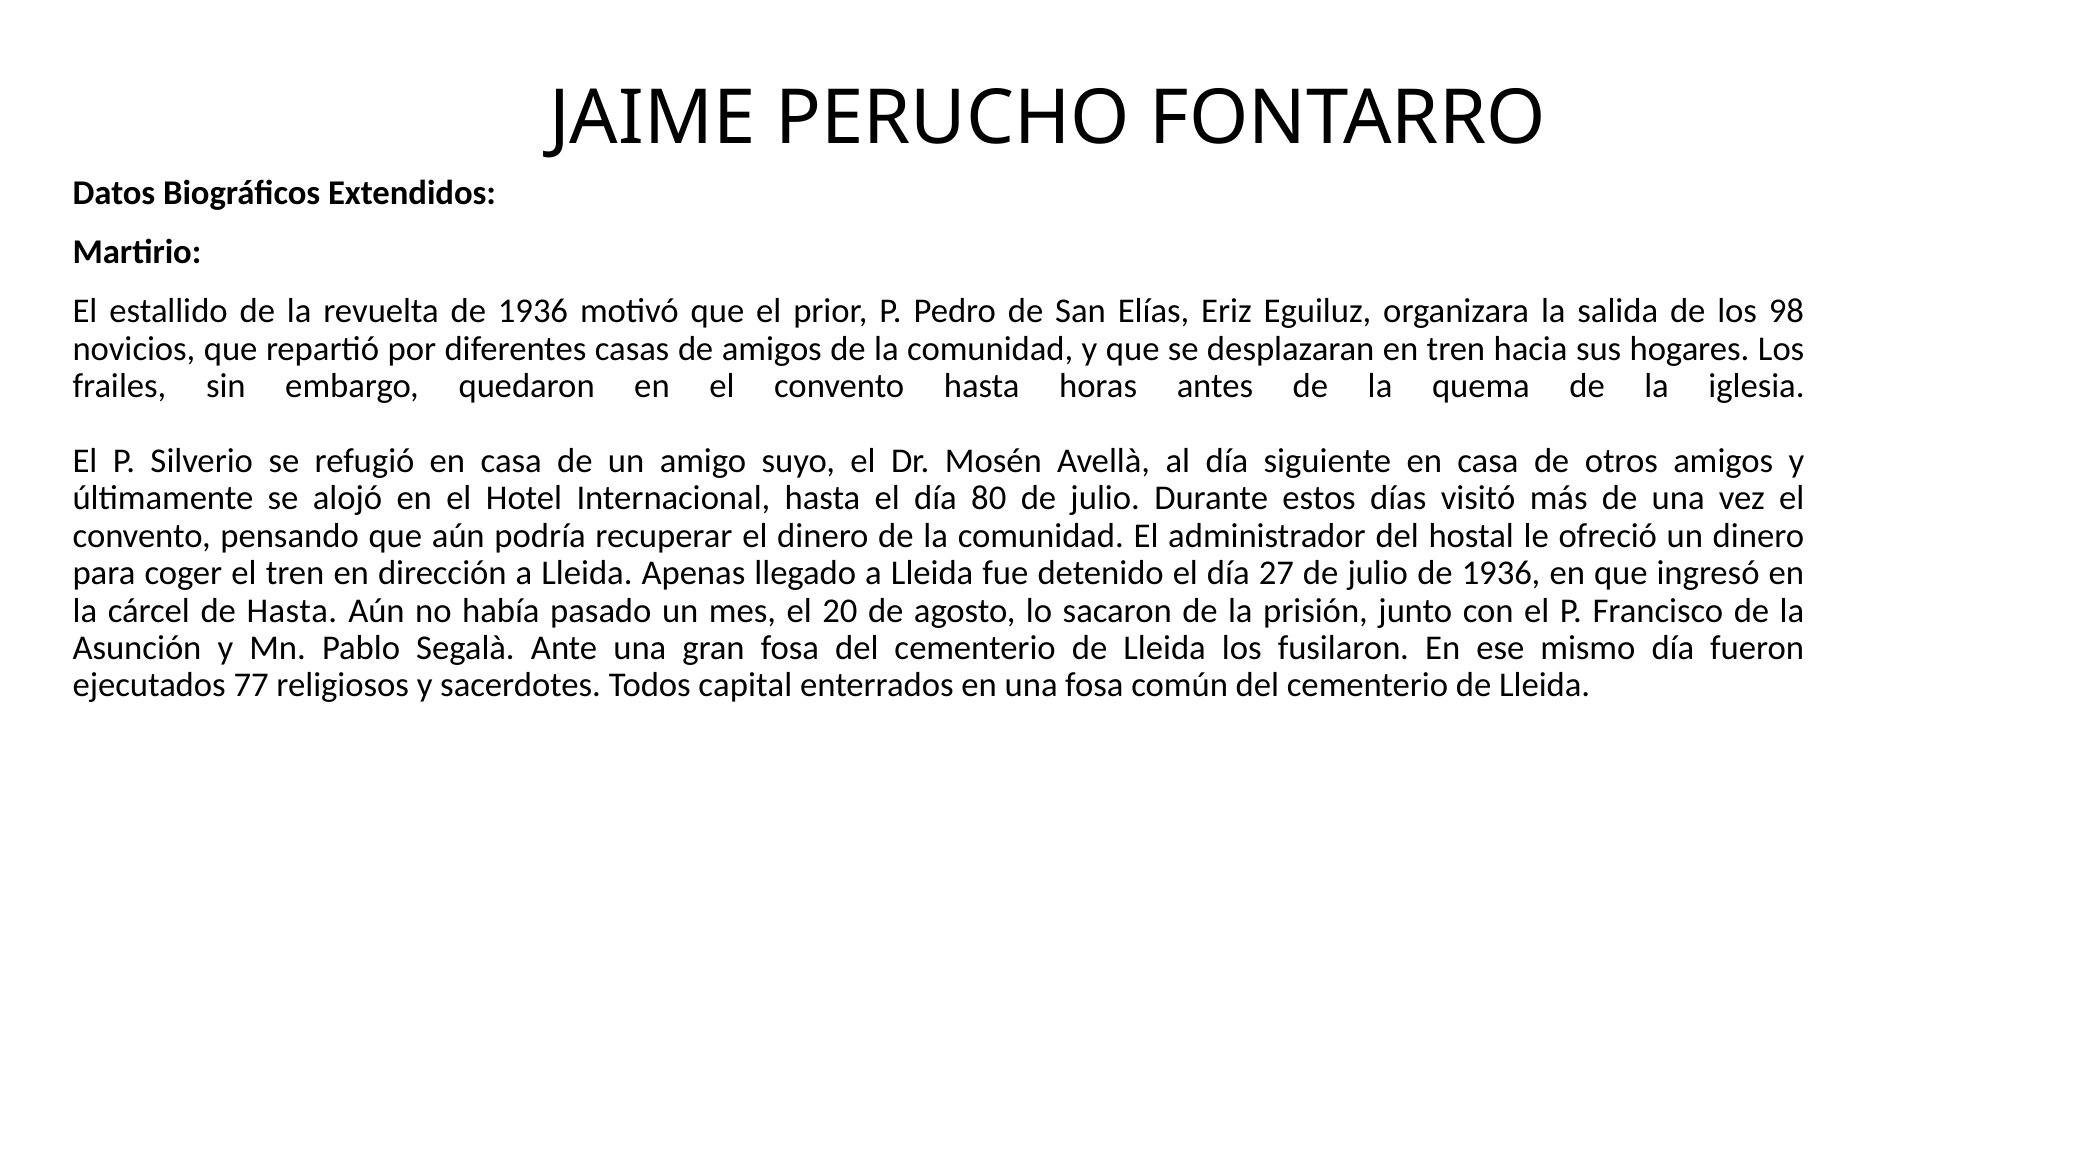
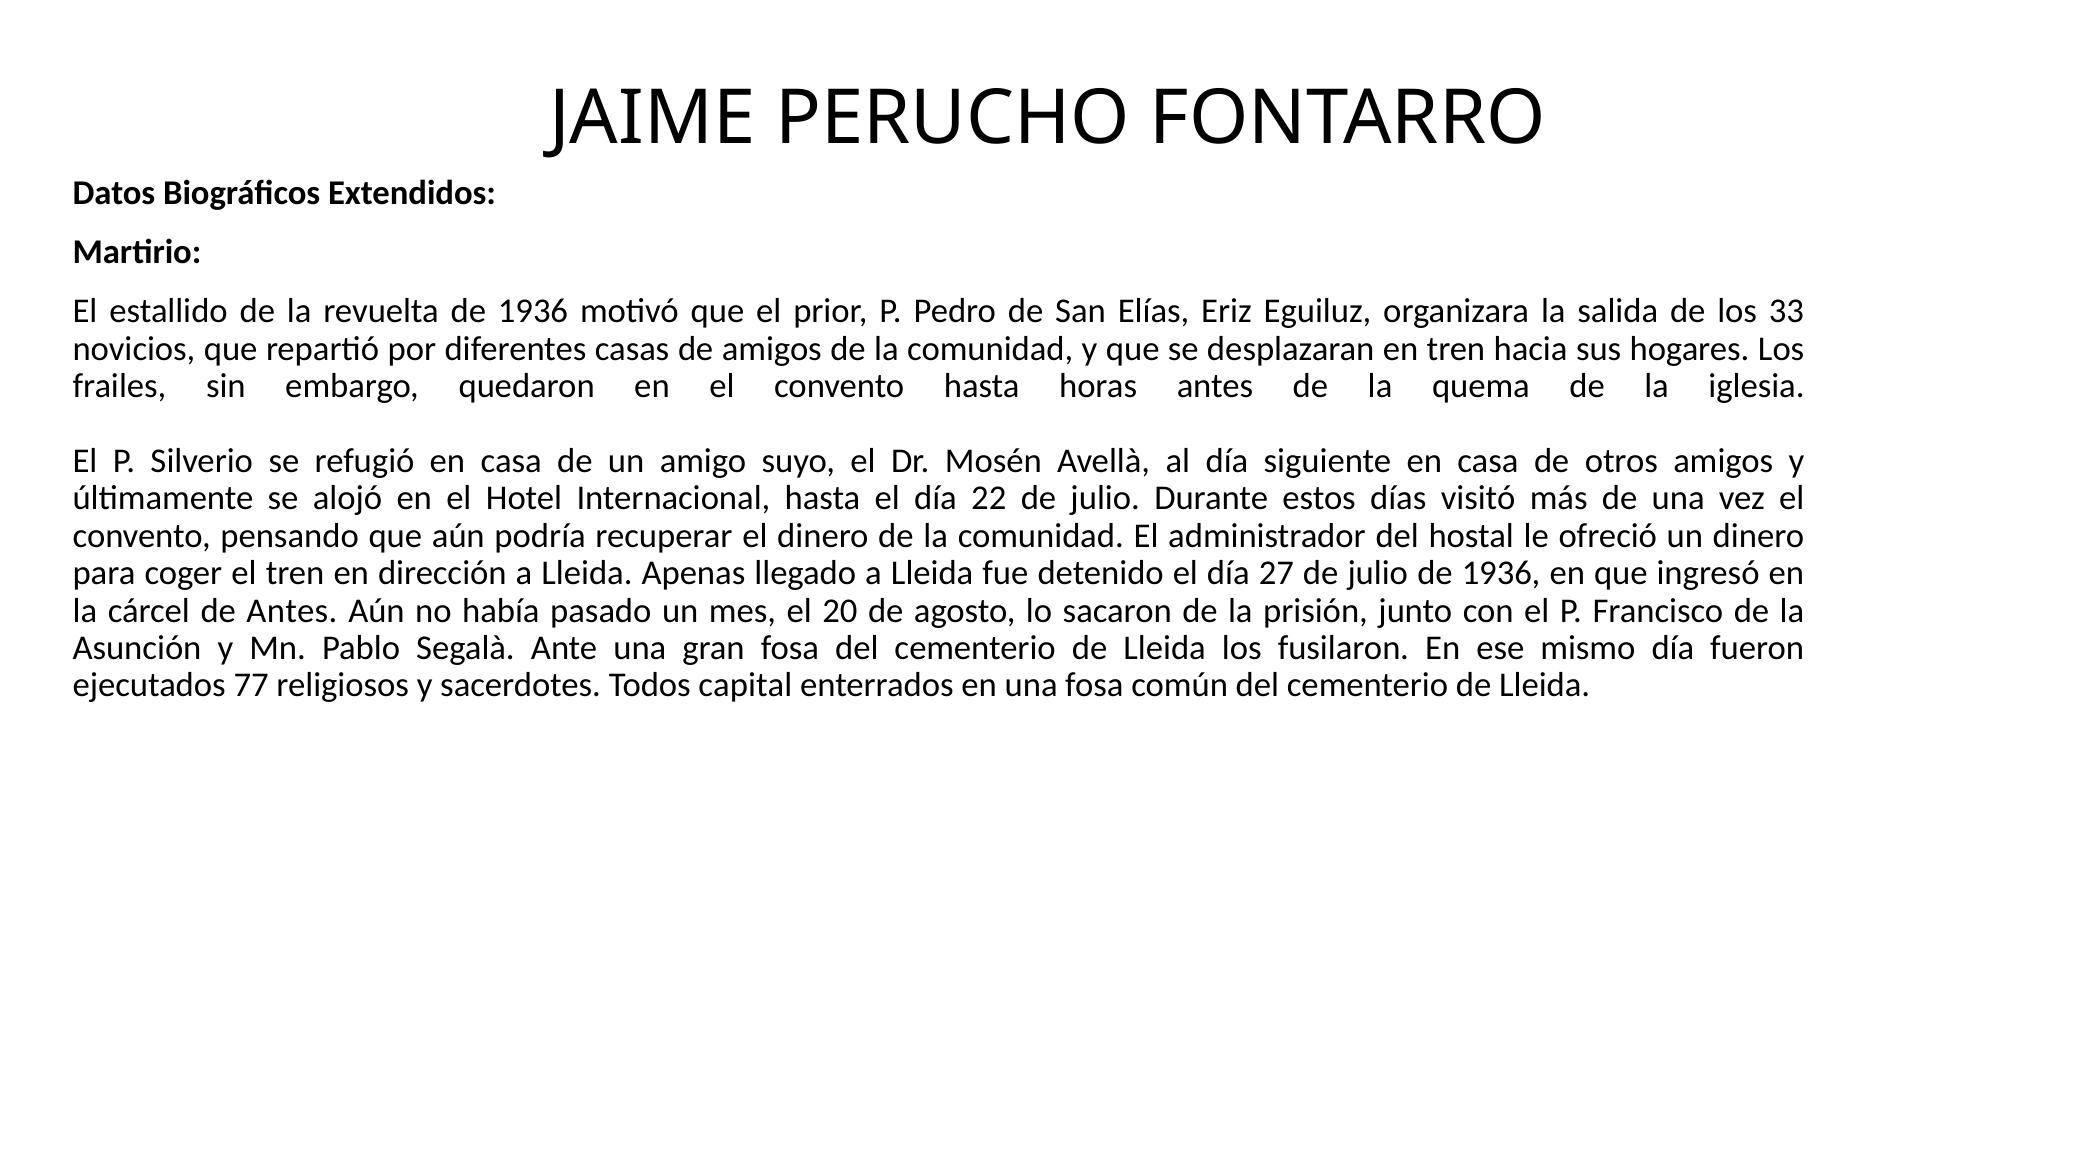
98: 98 -> 33 (1786, 311)
80: 80 -> 22 (989, 498)
de Hasta: Hasta -> Antes (292, 611)
